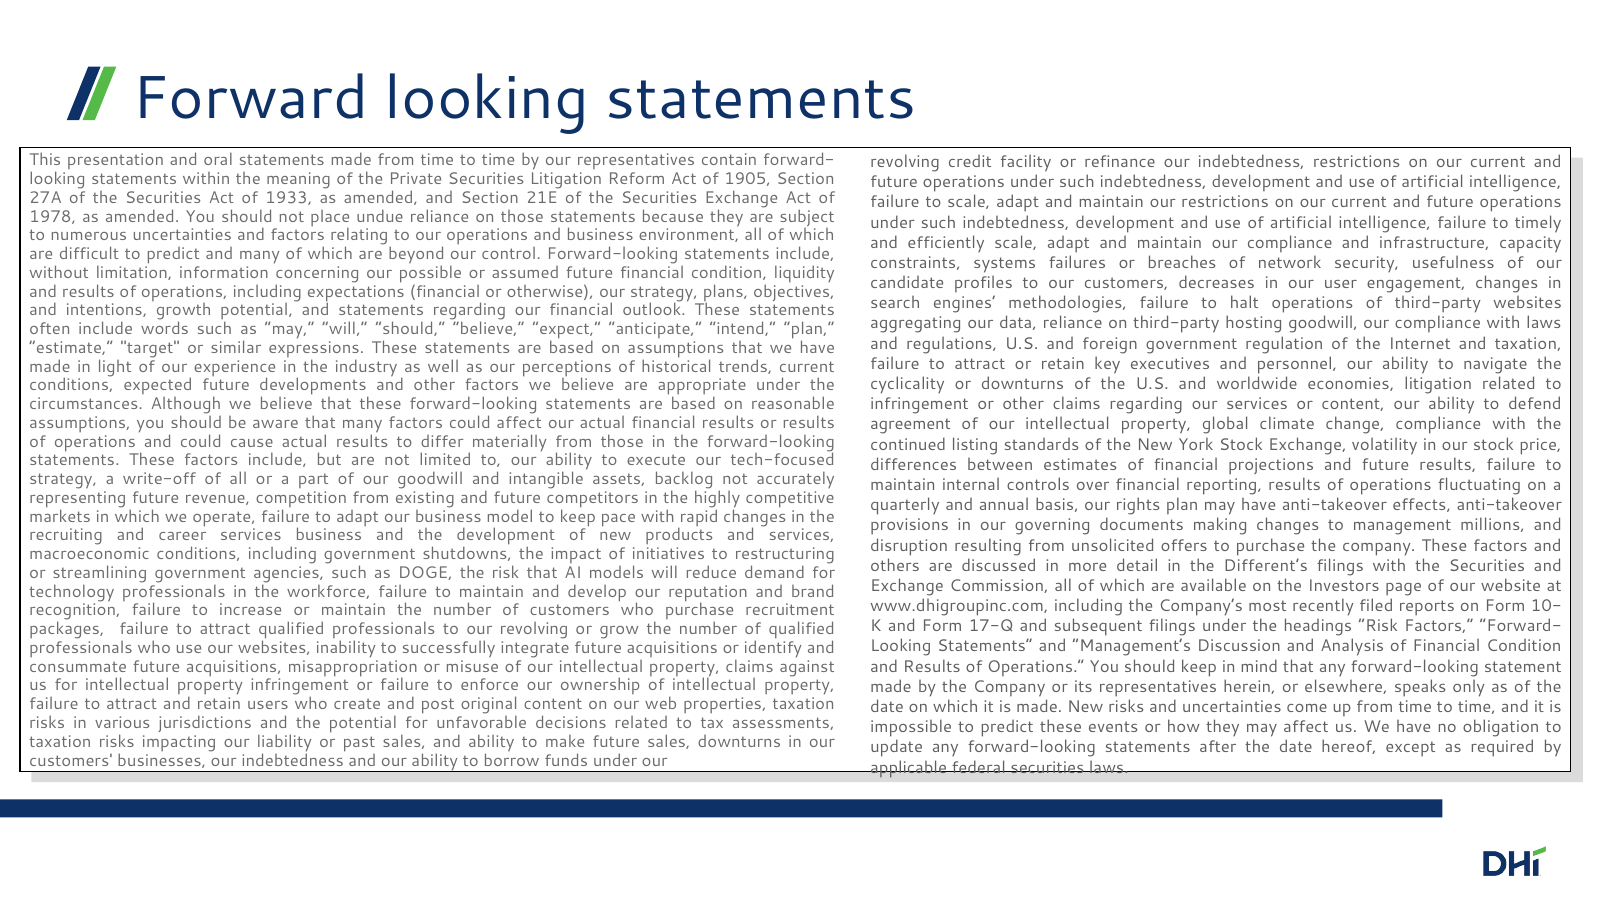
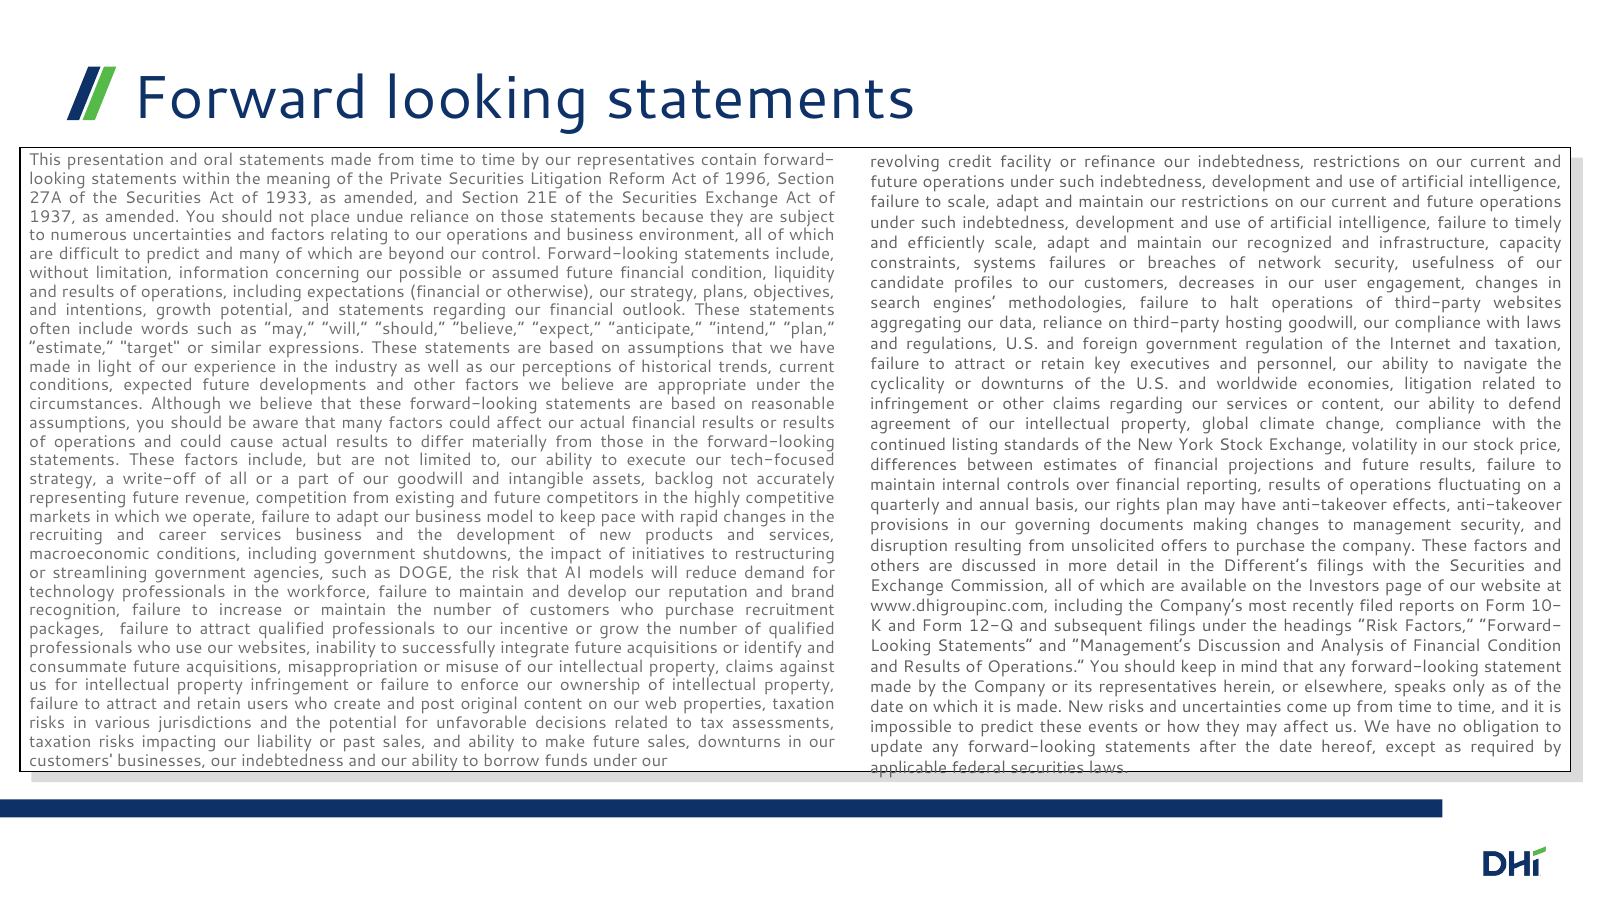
1905: 1905 -> 1996 (748, 179)
1978: 1978 -> 1937 (53, 216)
maintain our compliance: compliance -> recognized (1290, 243)
management millions: millions -> security (1493, 525)
17-Q: 17-Q -> 12-Q (991, 626)
to our revolving: revolving -> incentive (534, 629)
